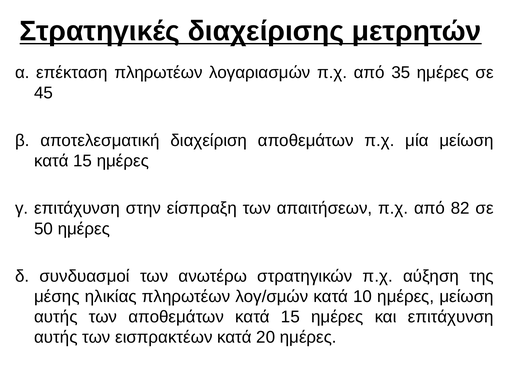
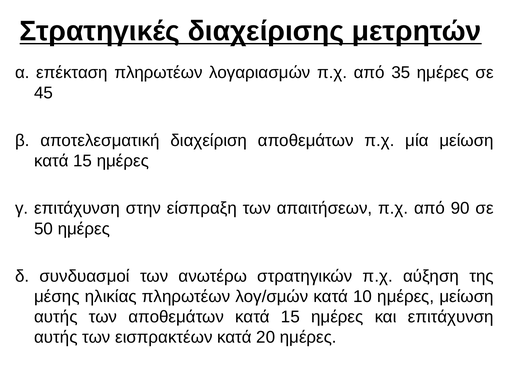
82: 82 -> 90 (460, 208)
